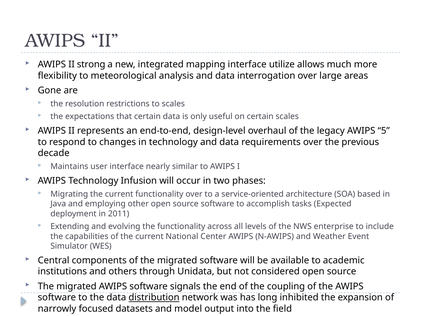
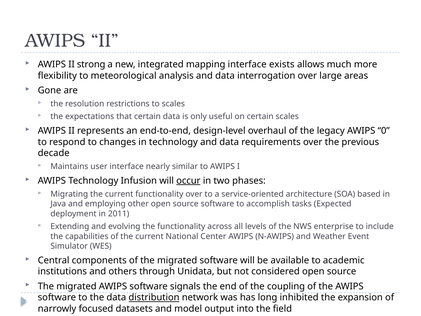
utilize: utilize -> exists (282, 64)
5: 5 -> 0 (384, 131)
occur underline: none -> present (188, 181)
